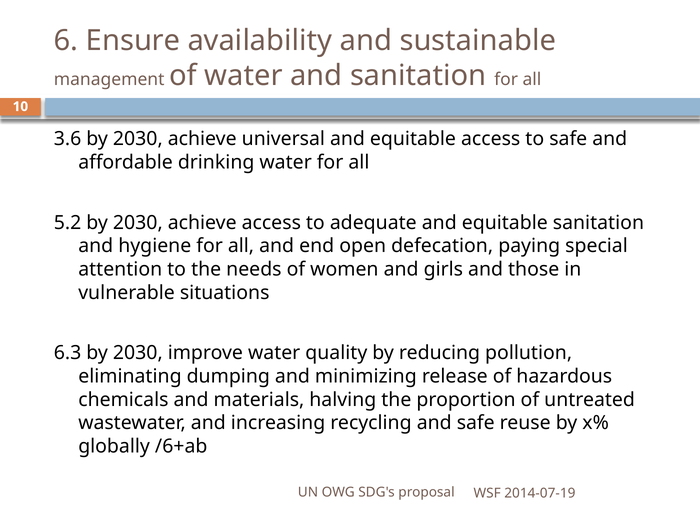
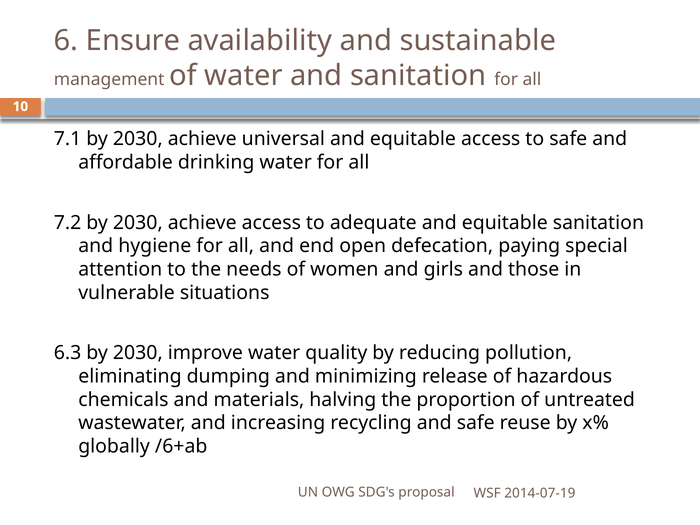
3.6: 3.6 -> 7.1 (68, 139)
5.2: 5.2 -> 7.2 (68, 223)
